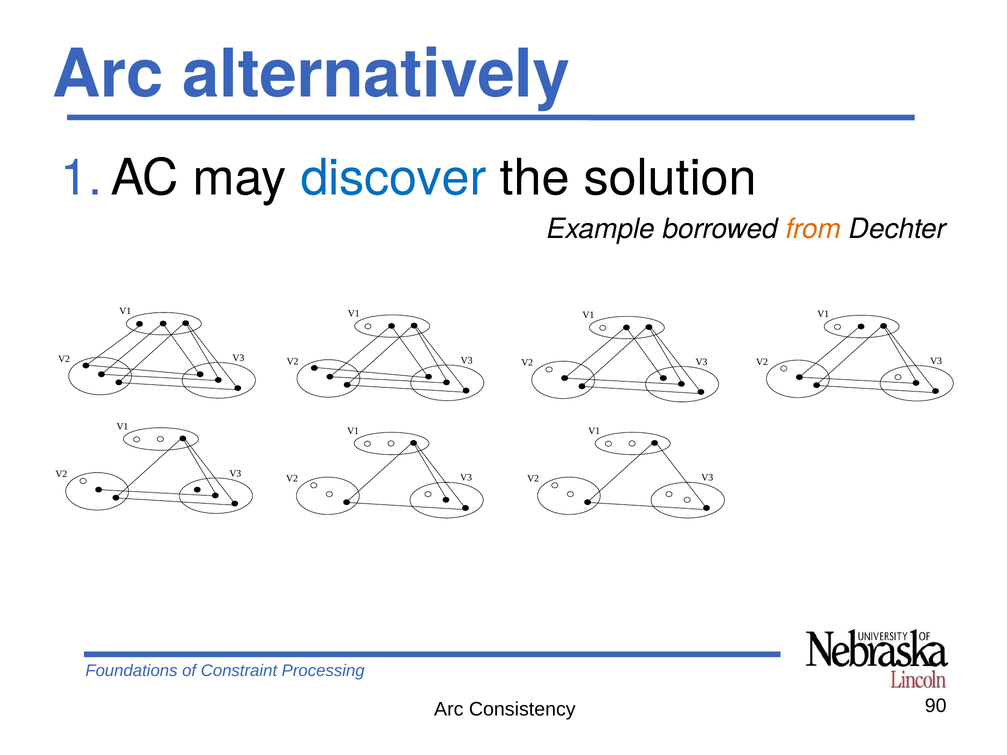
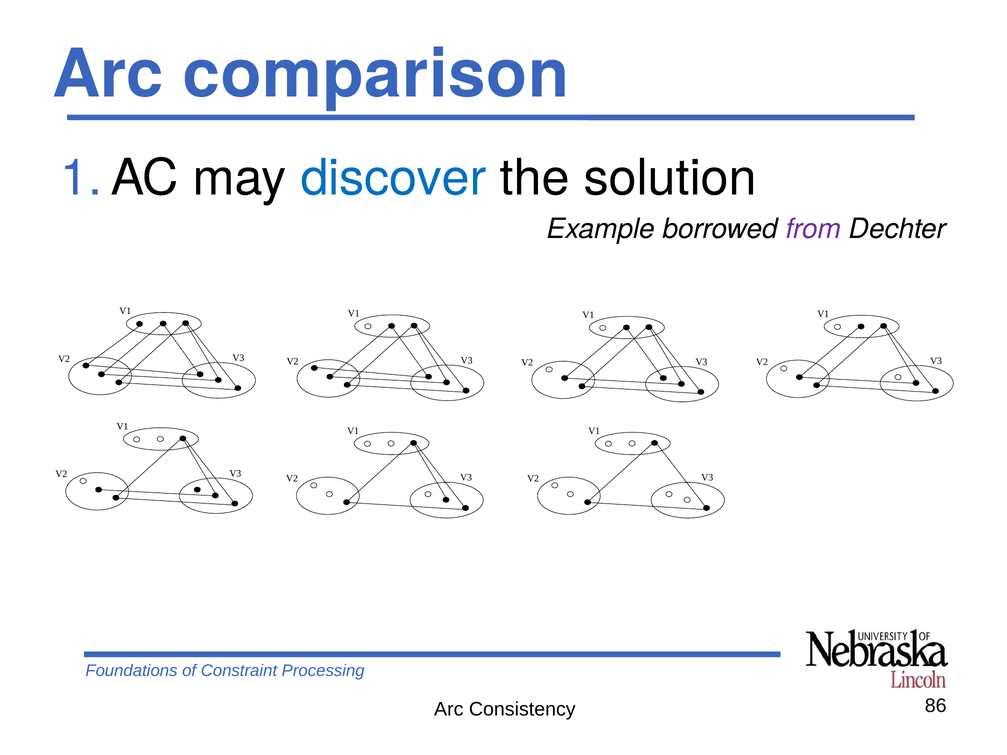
alternatively: alternatively -> comparison (376, 75)
from colour: orange -> purple (813, 229)
90: 90 -> 86 (936, 706)
